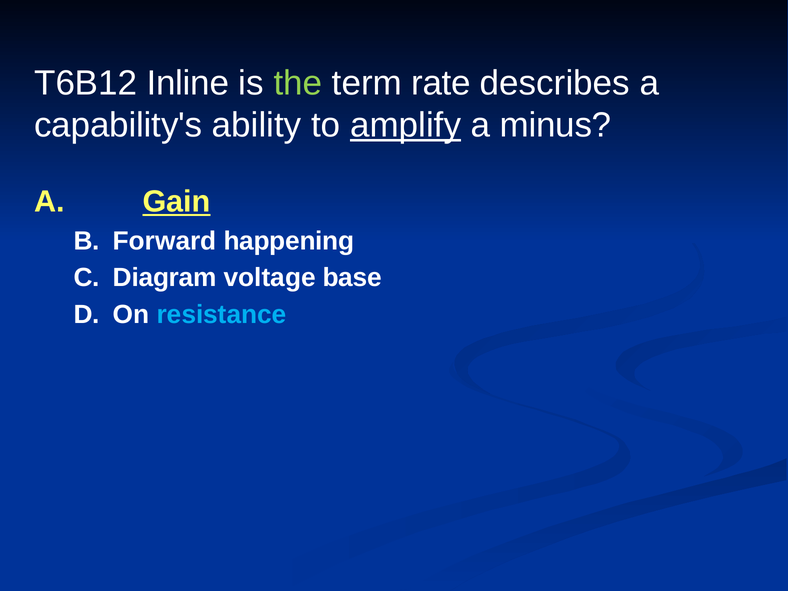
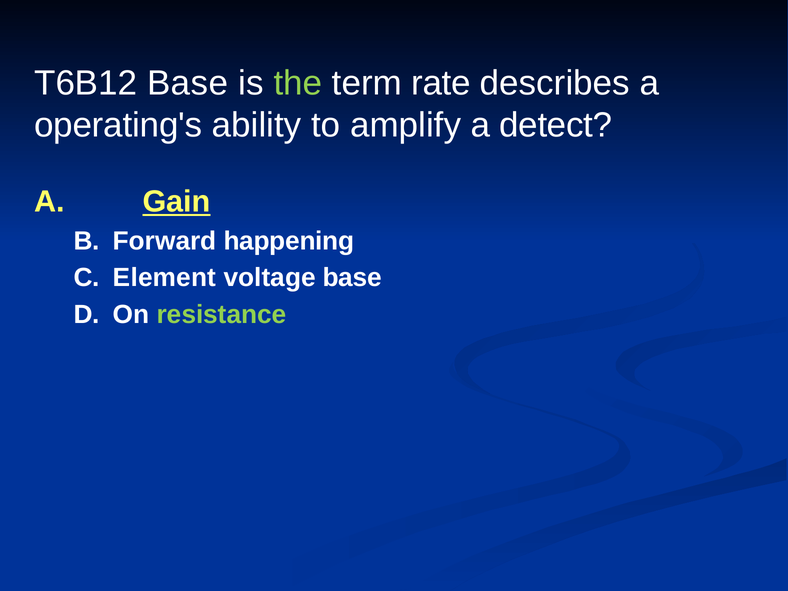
T6B12 Inline: Inline -> Base (188, 83)
capability's: capability's -> operating's (118, 125)
amplify underline: present -> none (406, 125)
minus: minus -> detect (556, 125)
Diagram: Diagram -> Element (165, 278)
resistance colour: light blue -> light green (222, 314)
